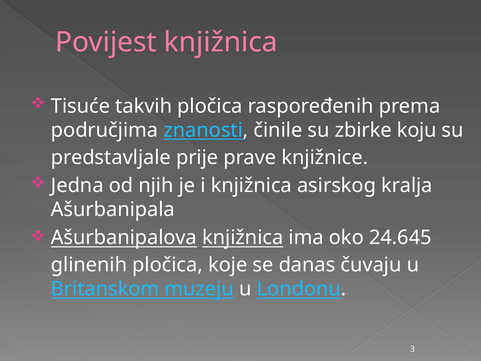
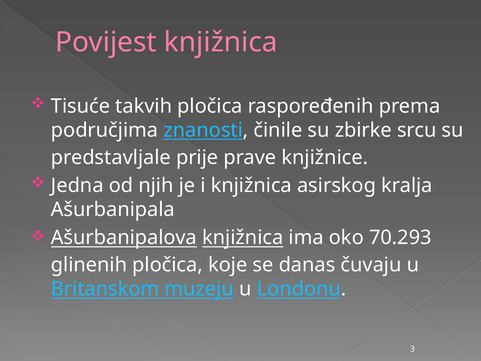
koju: koju -> srcu (417, 130)
24.645: 24.645 -> 70.293 (400, 237)
